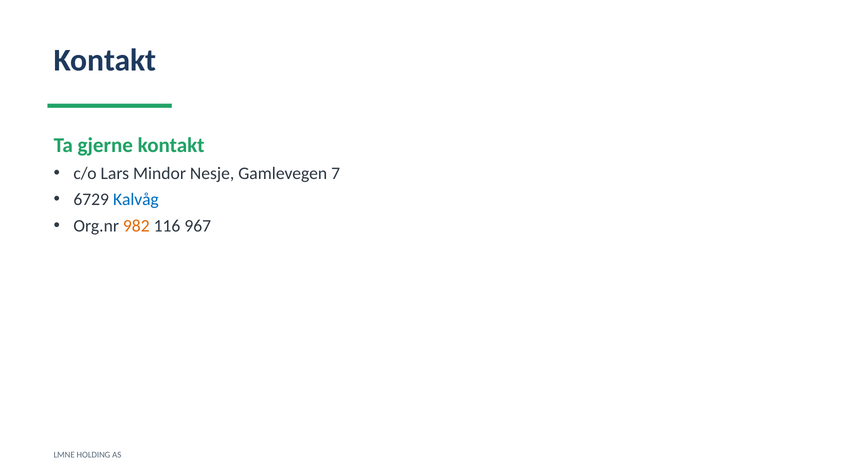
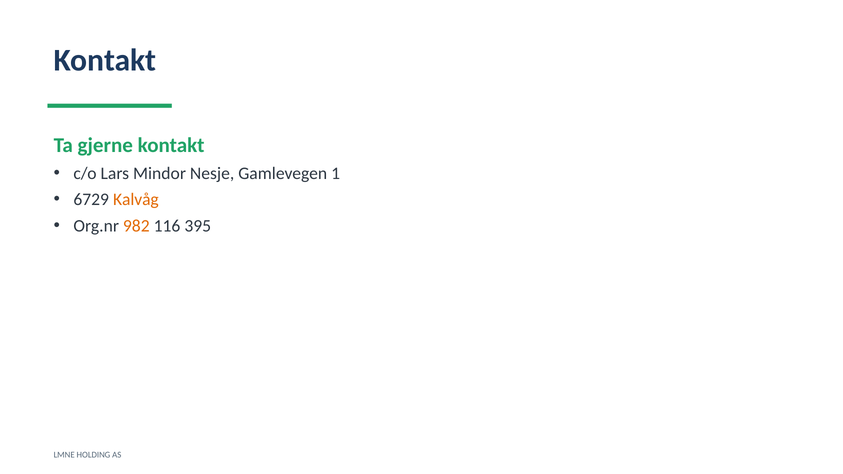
7: 7 -> 1 (336, 173)
Kalvåg colour: blue -> orange (136, 200)
967: 967 -> 395 (198, 226)
